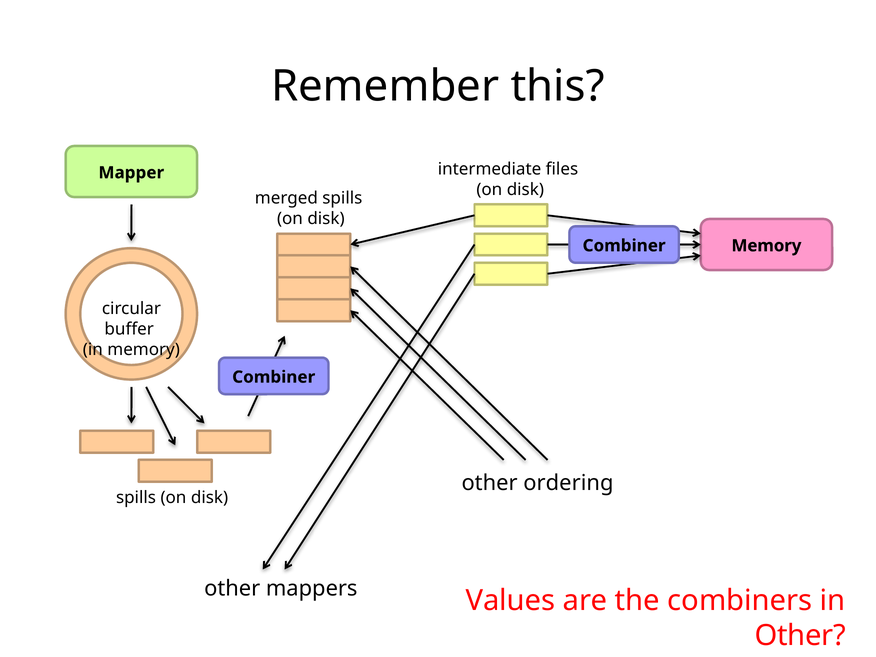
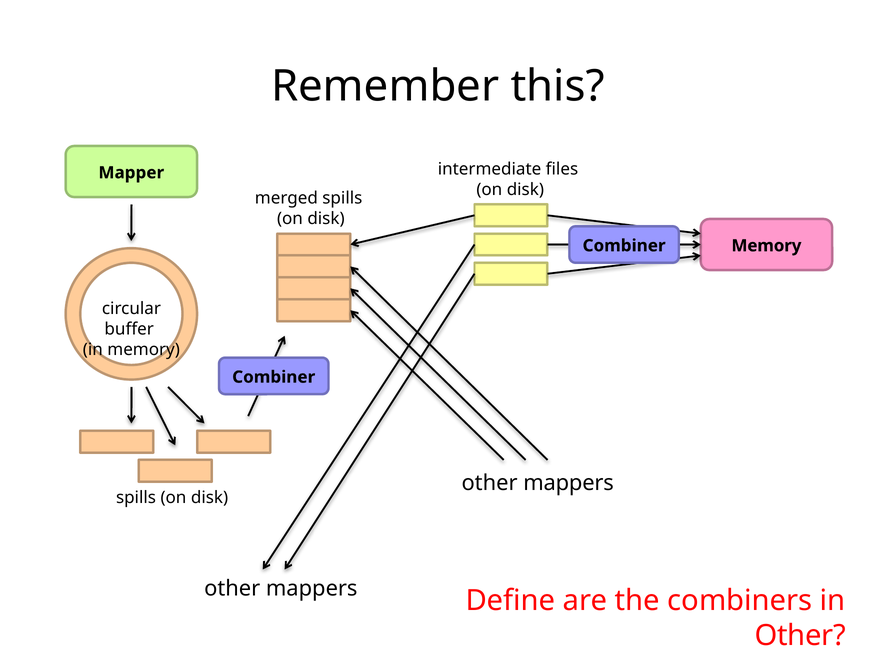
ordering: ordering -> mappers (569, 483)
Values: Values -> Define (510, 601)
